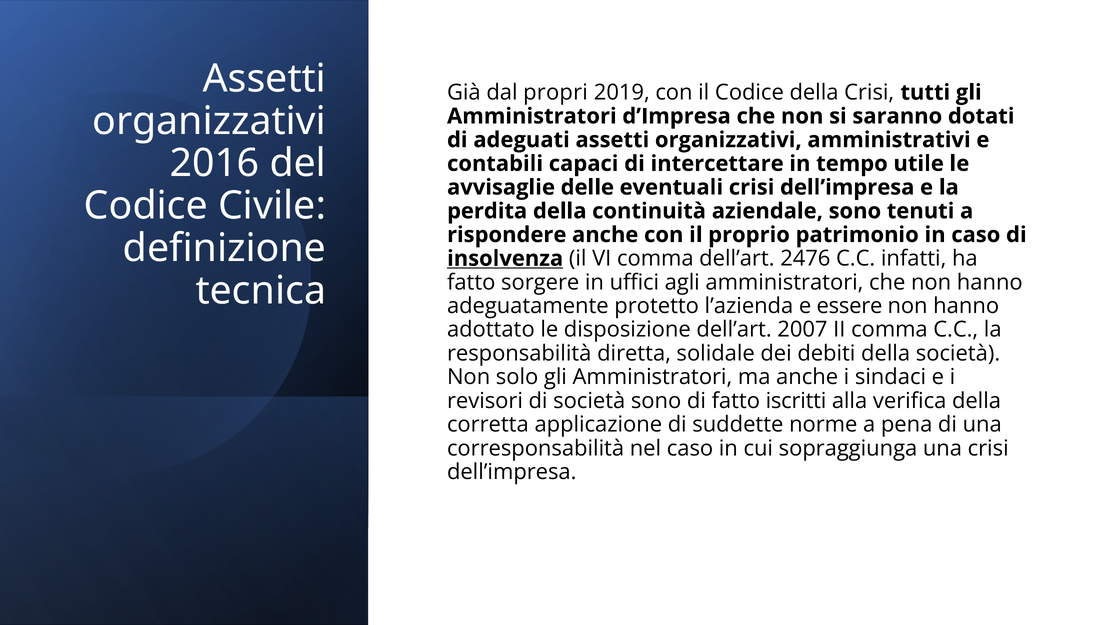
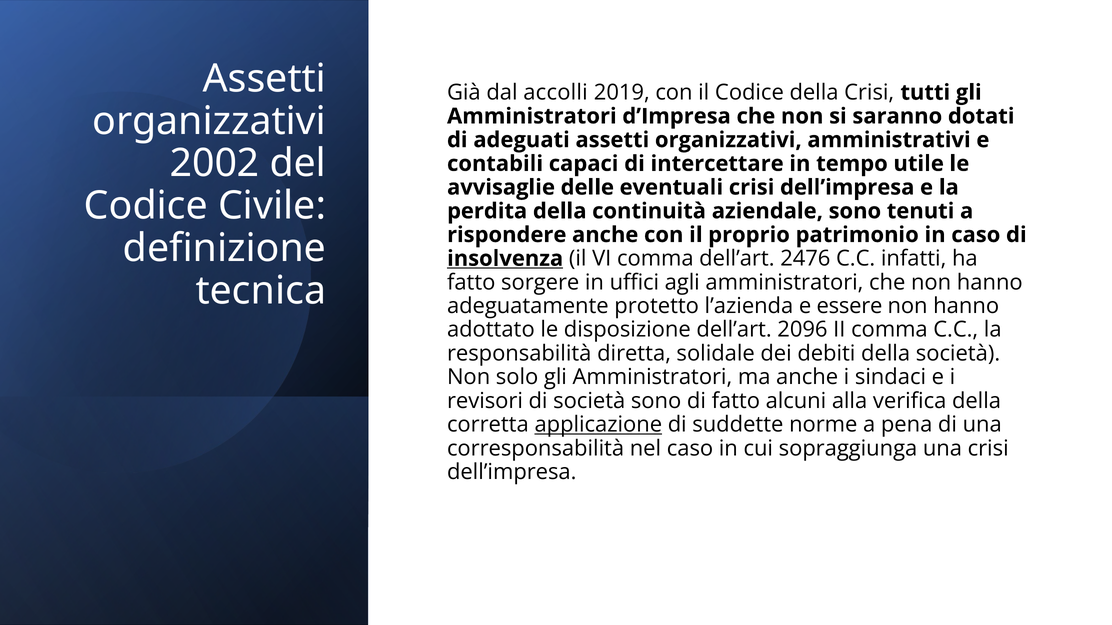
propri: propri -> accolli (556, 93)
2016: 2016 -> 2002 (215, 164)
2007: 2007 -> 2096 (802, 330)
iscritti: iscritti -> alcuni (796, 401)
applicazione underline: none -> present (598, 425)
